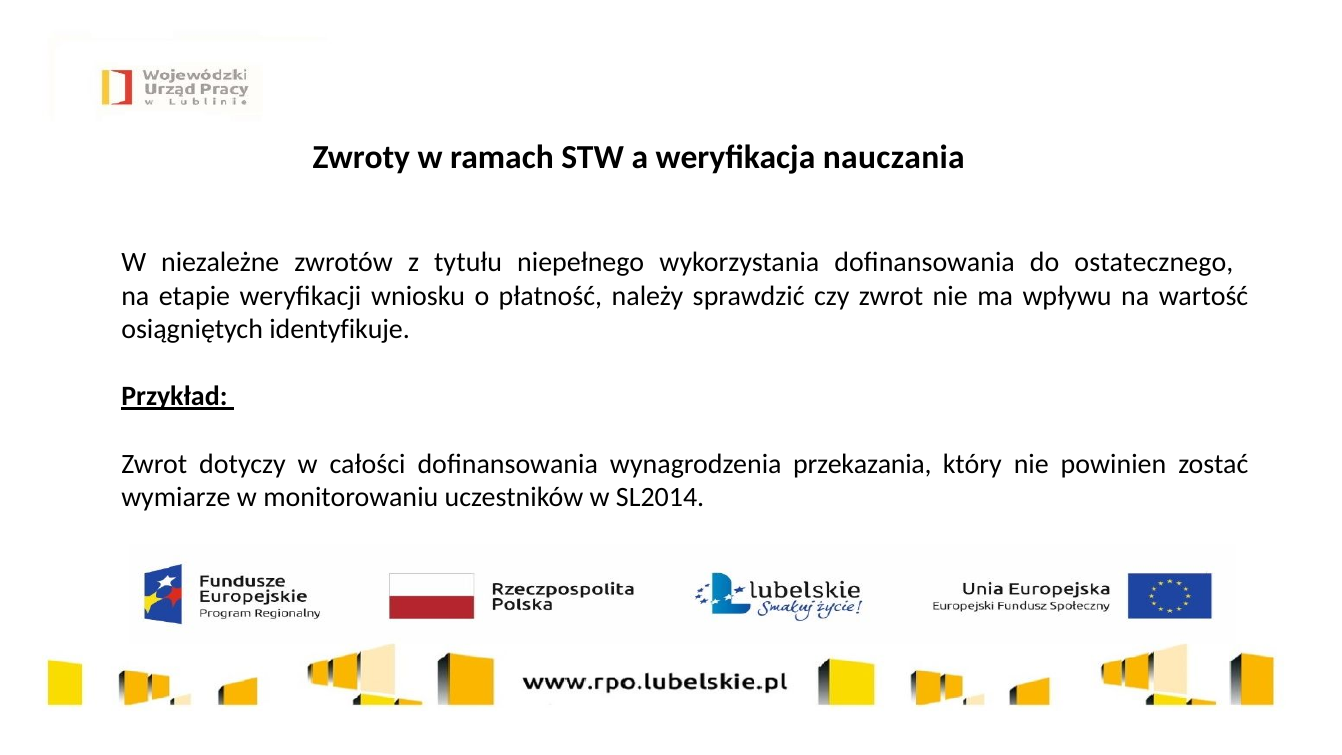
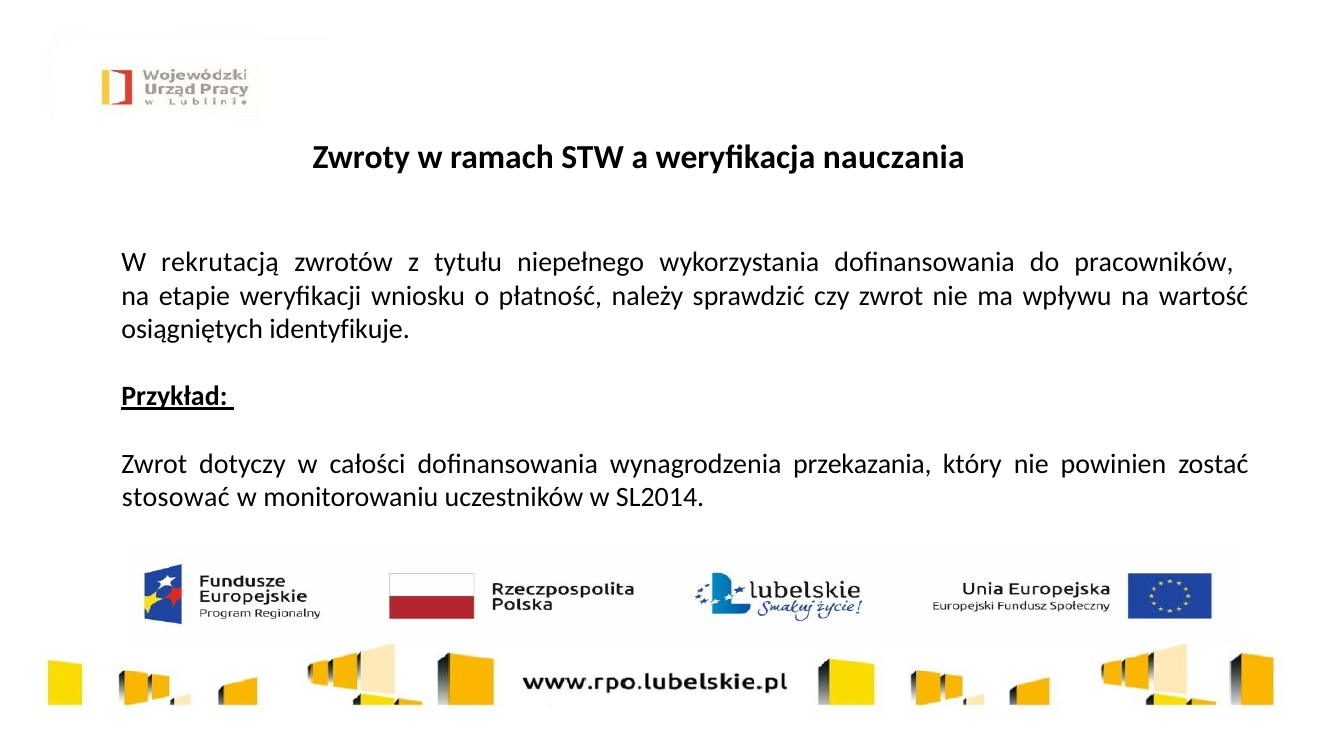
niezależne: niezależne -> rekrutacją (220, 262)
ostatecznego: ostatecznego -> pracowników (1154, 262)
wymiarze: wymiarze -> stosować (176, 497)
